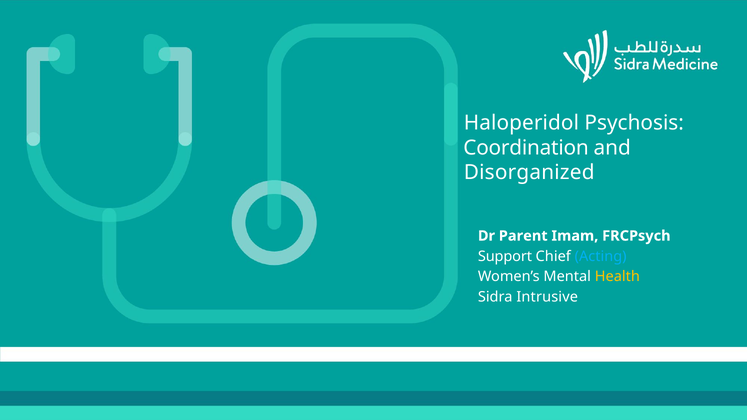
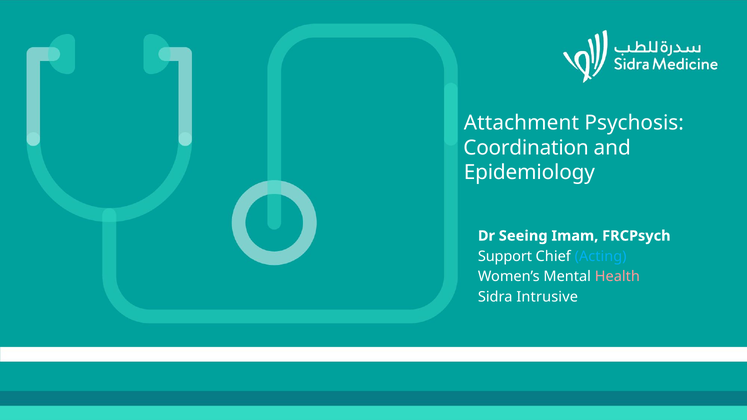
Haloperidol: Haloperidol -> Attachment (521, 123)
Disorganized: Disorganized -> Epidemiology (529, 173)
Parent: Parent -> Seeing (523, 236)
Health colour: yellow -> pink (617, 277)
